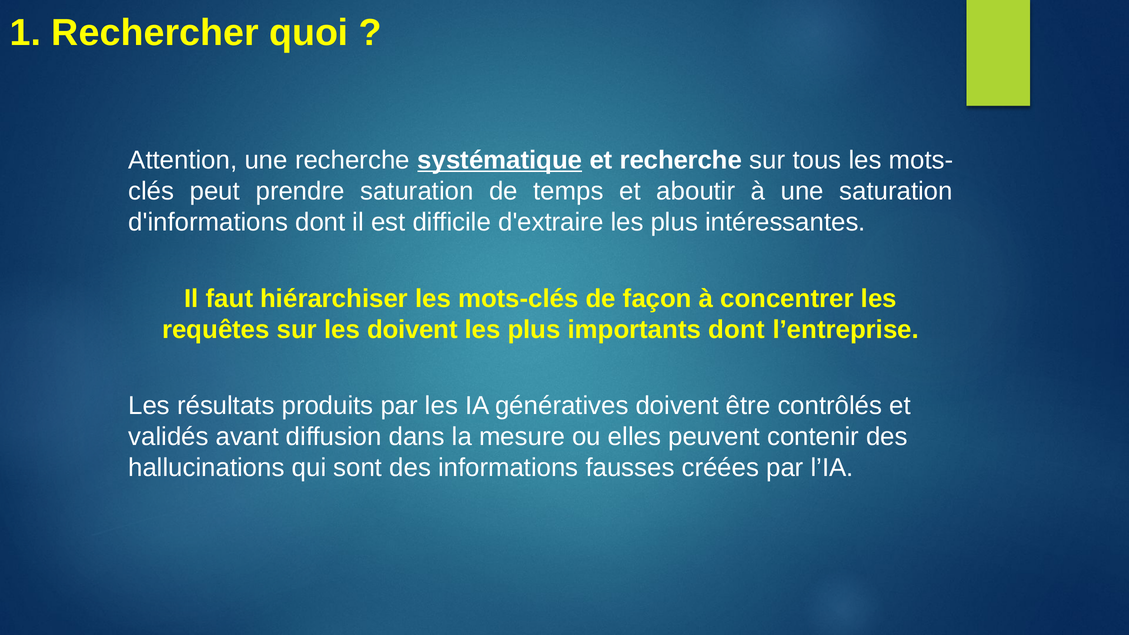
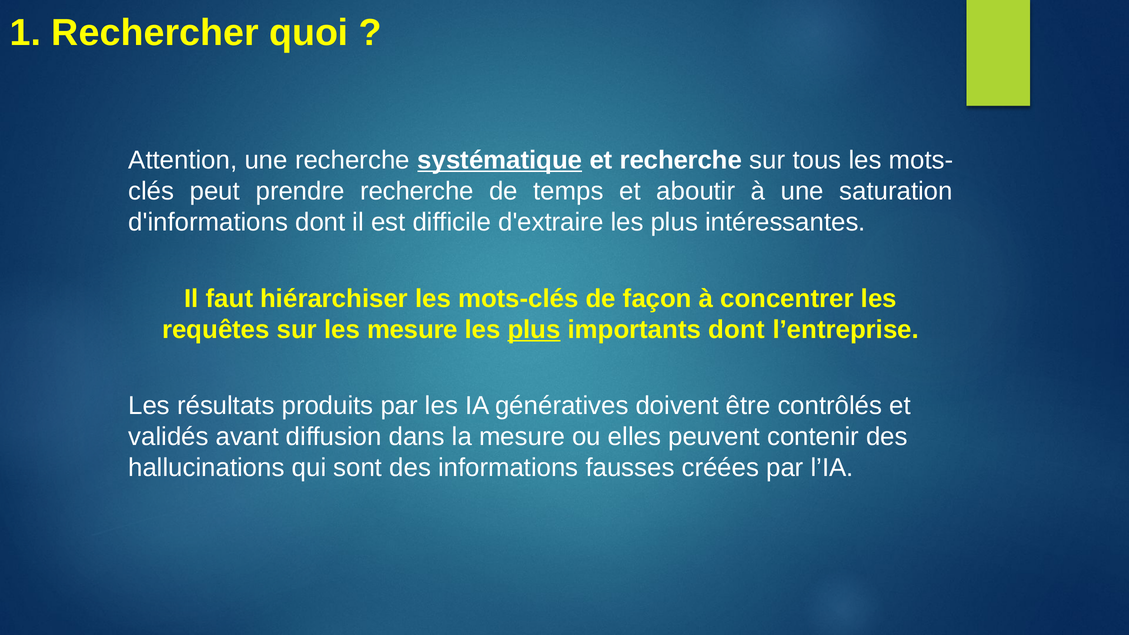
prendre saturation: saturation -> recherche (417, 191)
les doivent: doivent -> mesure (412, 330)
plus underline: none -> present (534, 330)
